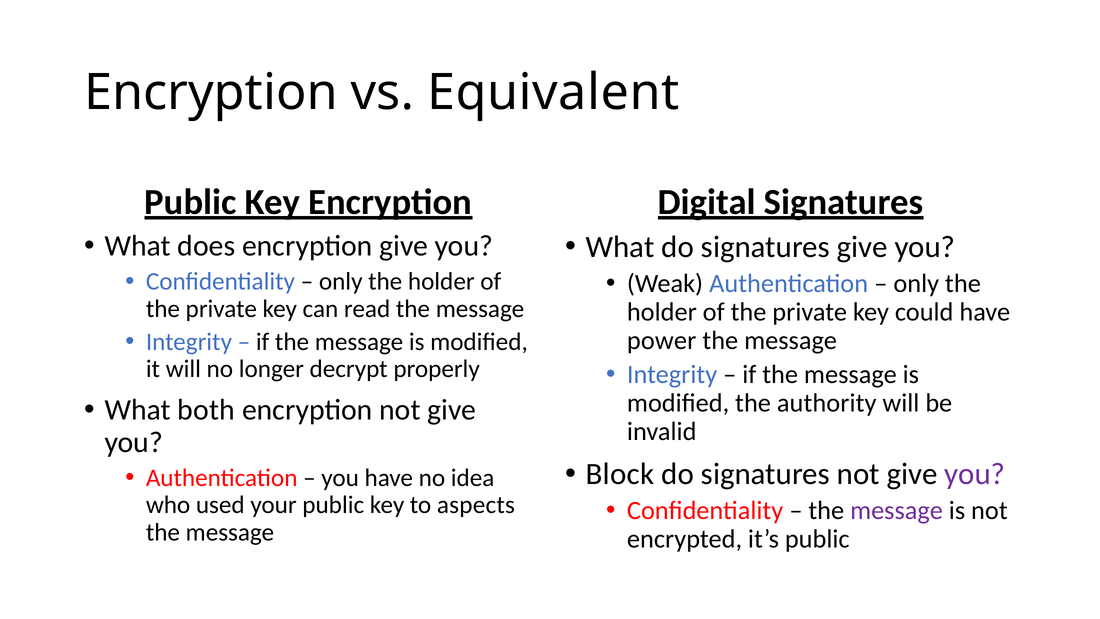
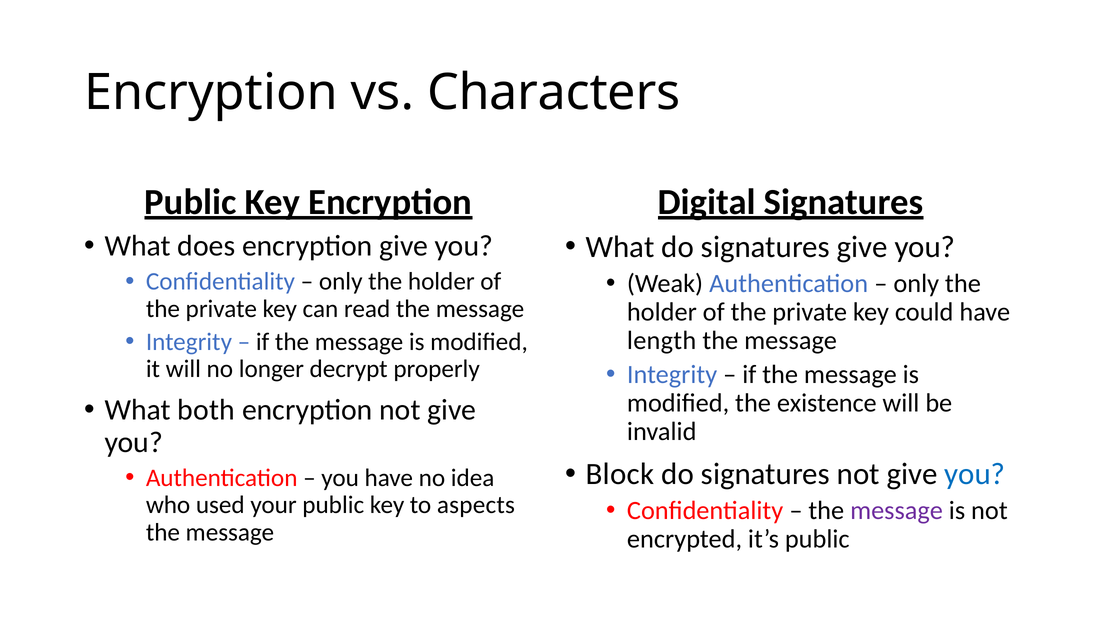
Equivalent: Equivalent -> Characters (554, 92)
power: power -> length (662, 340)
authority: authority -> existence (827, 403)
you colour: purple -> blue (975, 474)
